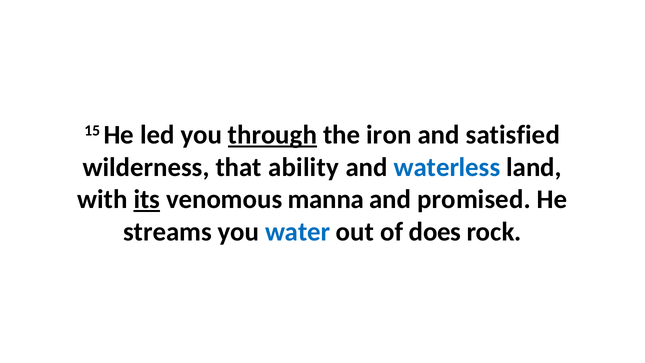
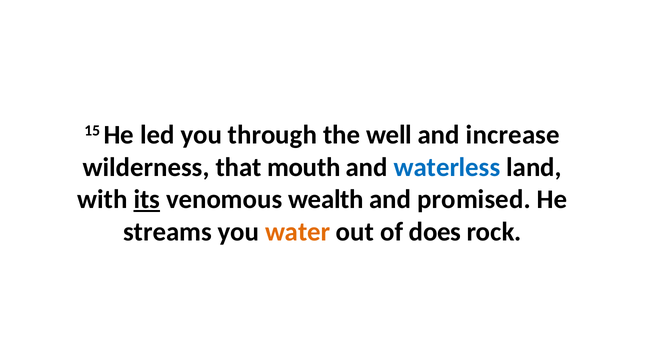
through underline: present -> none (272, 135)
iron: iron -> well (389, 135)
satisfied: satisfied -> increase (513, 135)
ability: ability -> mouth (304, 167)
manna: manna -> wealth (326, 199)
water colour: blue -> orange (298, 232)
